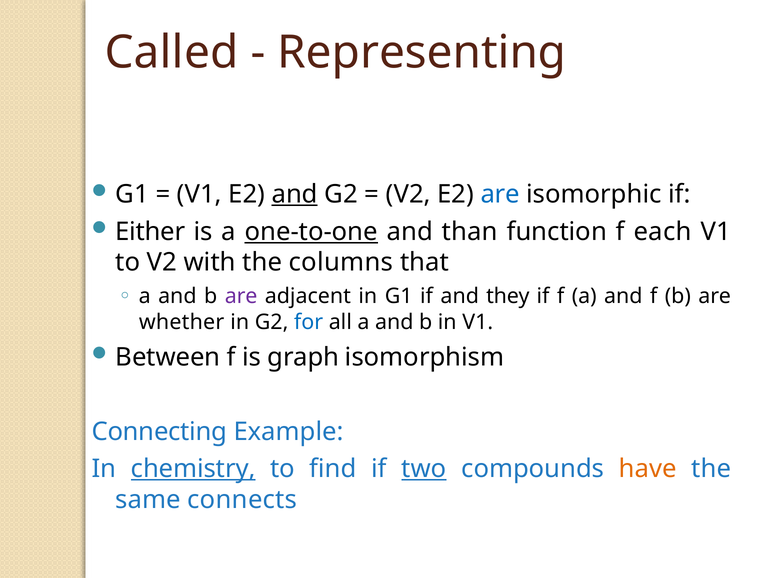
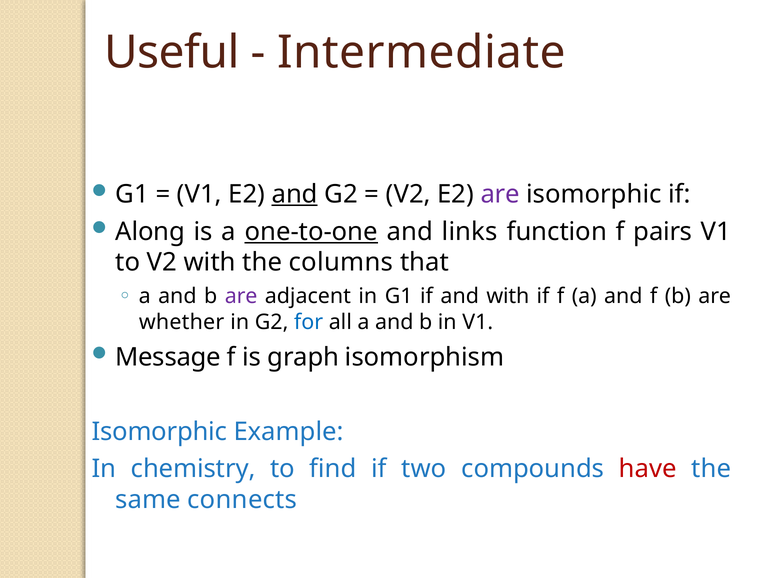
Called: Called -> Useful (172, 53)
Representing: Representing -> Intermediate (422, 53)
are colour: blue -> purple (500, 194)
Either: Either -> Along (150, 232)
than: than -> links (470, 232)
each: each -> pairs (663, 232)
and they: they -> with (508, 296)
Between: Between -> Message (168, 357)
Connecting: Connecting -> Isomorphic (159, 432)
chemistry underline: present -> none (193, 469)
two underline: present -> none (424, 469)
have colour: orange -> red (648, 469)
